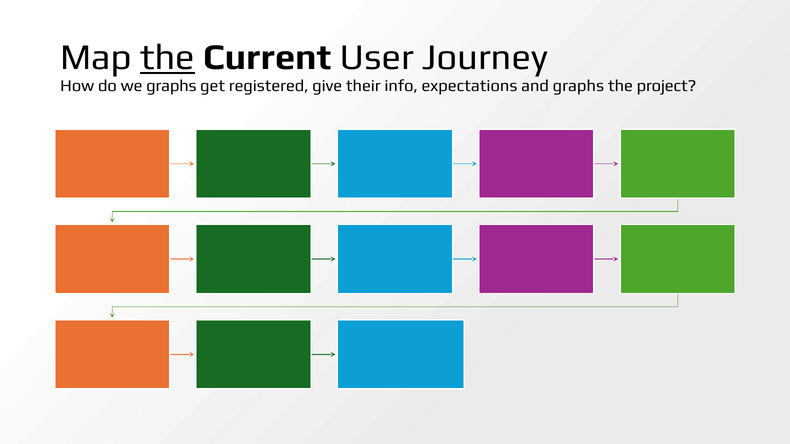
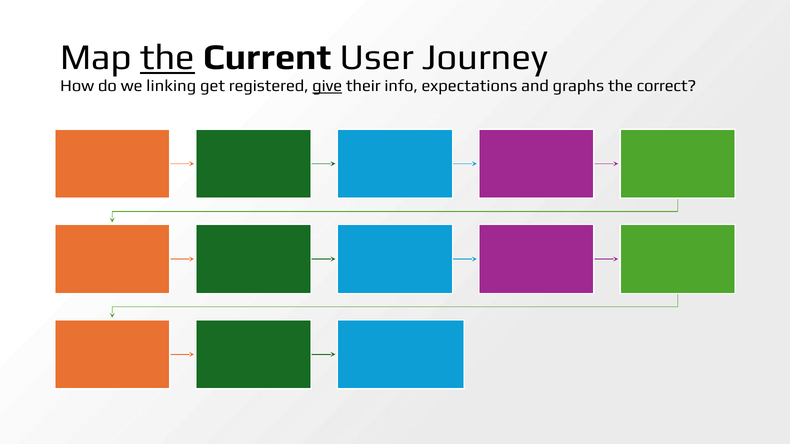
we graphs: graphs -> linking (171, 86)
give underline: none -> present (327, 86)
project: project -> correct (666, 86)
